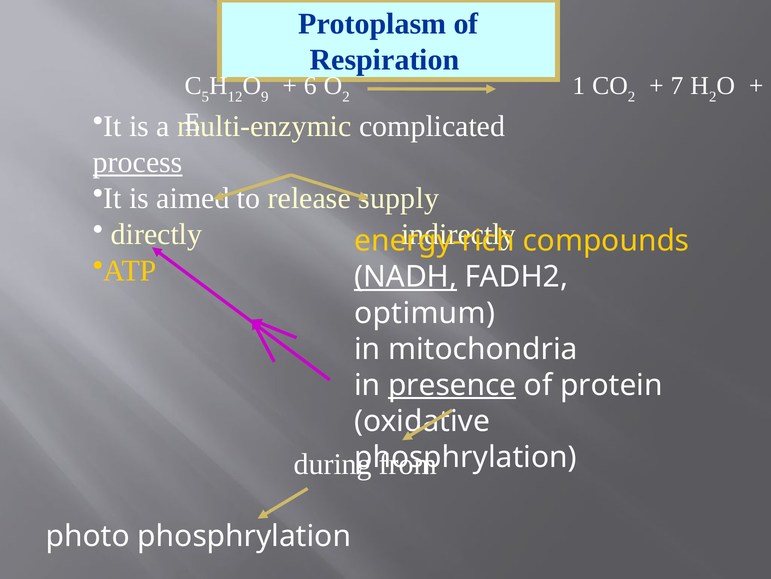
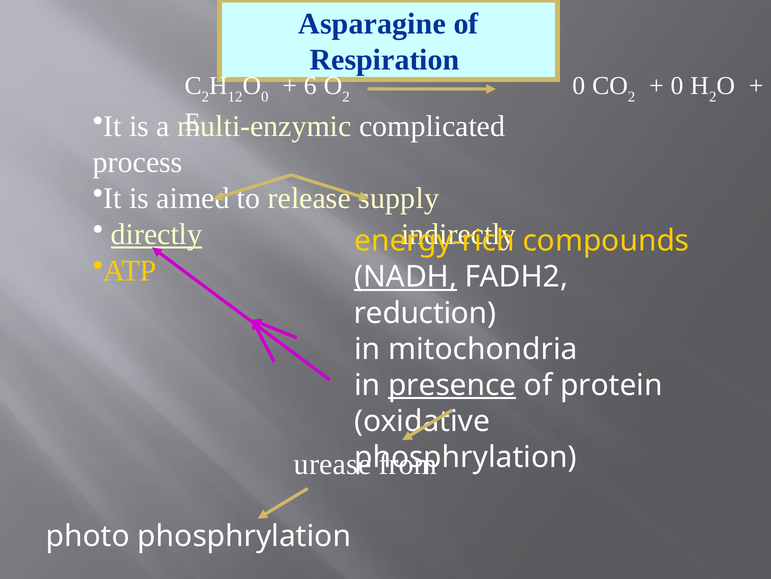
Protoplasm: Protoplasm -> Asparagine (372, 24)
5: 5 -> 2 (205, 97)
9: 9 -> 0 (265, 97)
1: 1 -> 0 (579, 86)
7: 7 -> 0 (677, 86)
process underline: present -> none (138, 162)
directly underline: none -> present (156, 234)
optimum: optimum -> reduction (425, 313)
during: during -> urease (333, 464)
